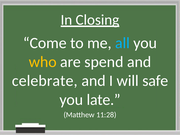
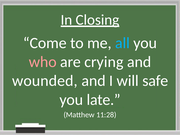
who colour: yellow -> pink (43, 62)
spend: spend -> crying (104, 62)
celebrate: celebrate -> wounded (45, 81)
